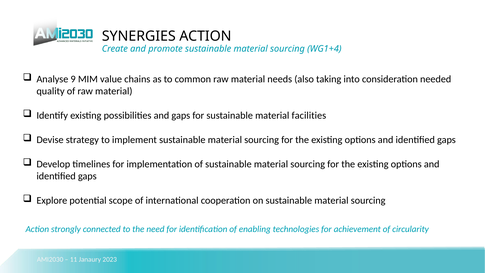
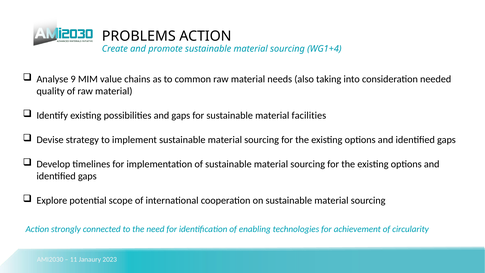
SYNERGIES: SYNERGIES -> PROBLEMS (139, 36)
